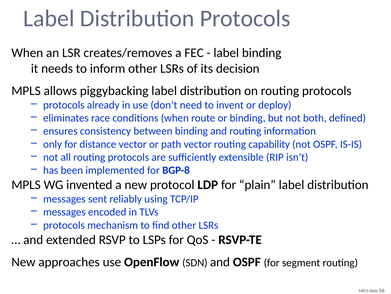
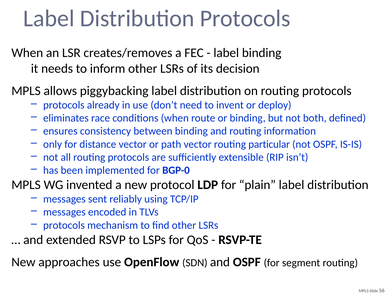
capability: capability -> particular (269, 144)
BGP-8: BGP-8 -> BGP-0 (176, 170)
